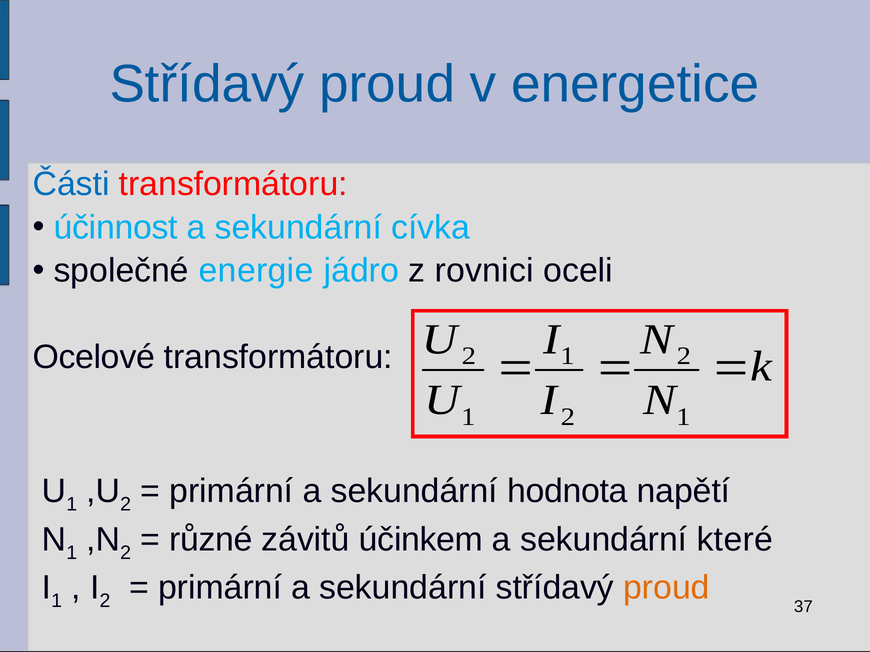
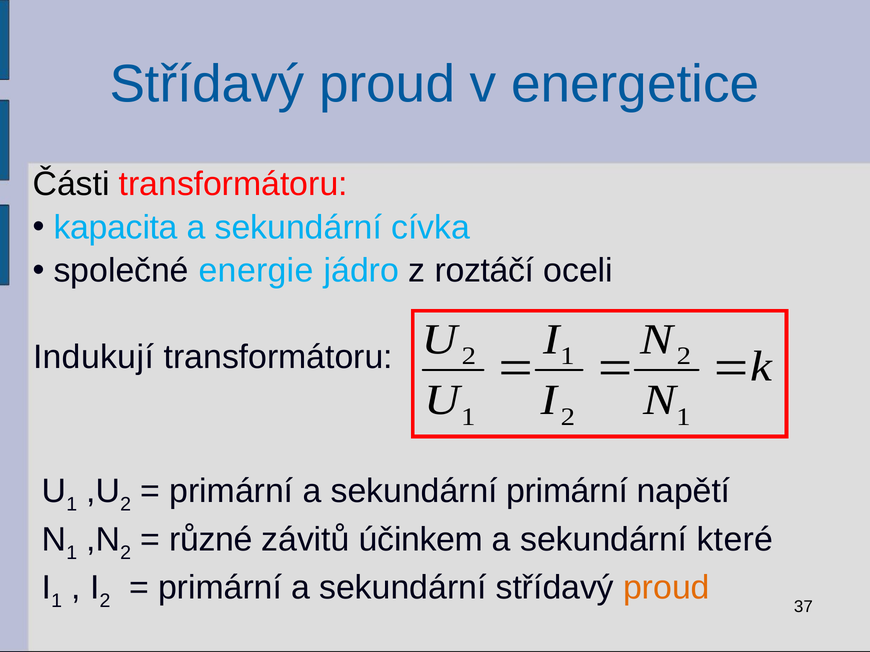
Části colour: blue -> black (71, 184)
účinnost: účinnost -> kapacita (116, 228)
rovnici: rovnici -> roztáčí (485, 271)
Ocelové: Ocelové -> Indukují (93, 358)
sekundární hodnota: hodnota -> primární (567, 492)
